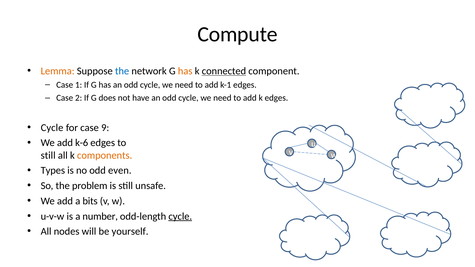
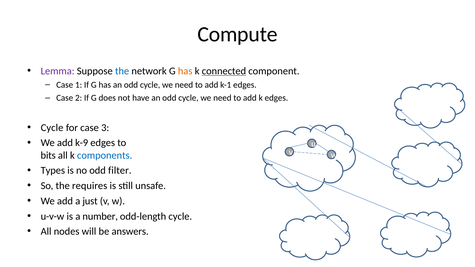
Lemma colour: orange -> purple (58, 71)
9: 9 -> 3 (105, 128)
k-6: k-6 -> k-9 (82, 143)
still: still -> bits (48, 155)
components colour: orange -> blue (105, 155)
even: even -> filter (120, 171)
problem: problem -> requires (90, 186)
bits: bits -> just (90, 201)
cycle underline: present -> none (180, 216)
yourself: yourself -> answers (130, 232)
